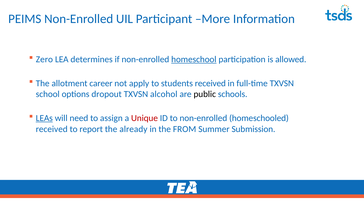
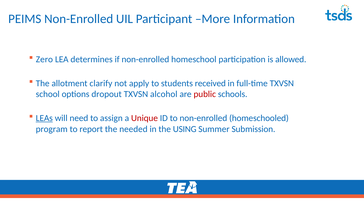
homeschool underline: present -> none (194, 59)
career: career -> clarify (101, 83)
public colour: black -> red (205, 94)
received: received -> program (52, 129)
already: already -> needed (133, 129)
FROM: FROM -> USING (185, 129)
